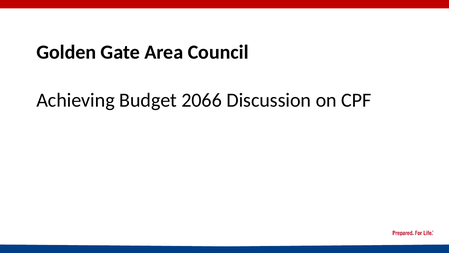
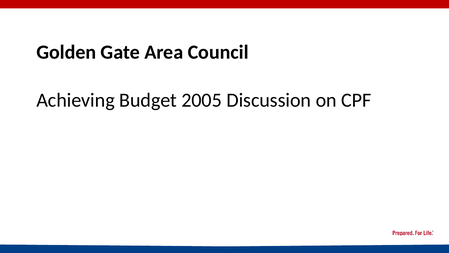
2066: 2066 -> 2005 (202, 100)
